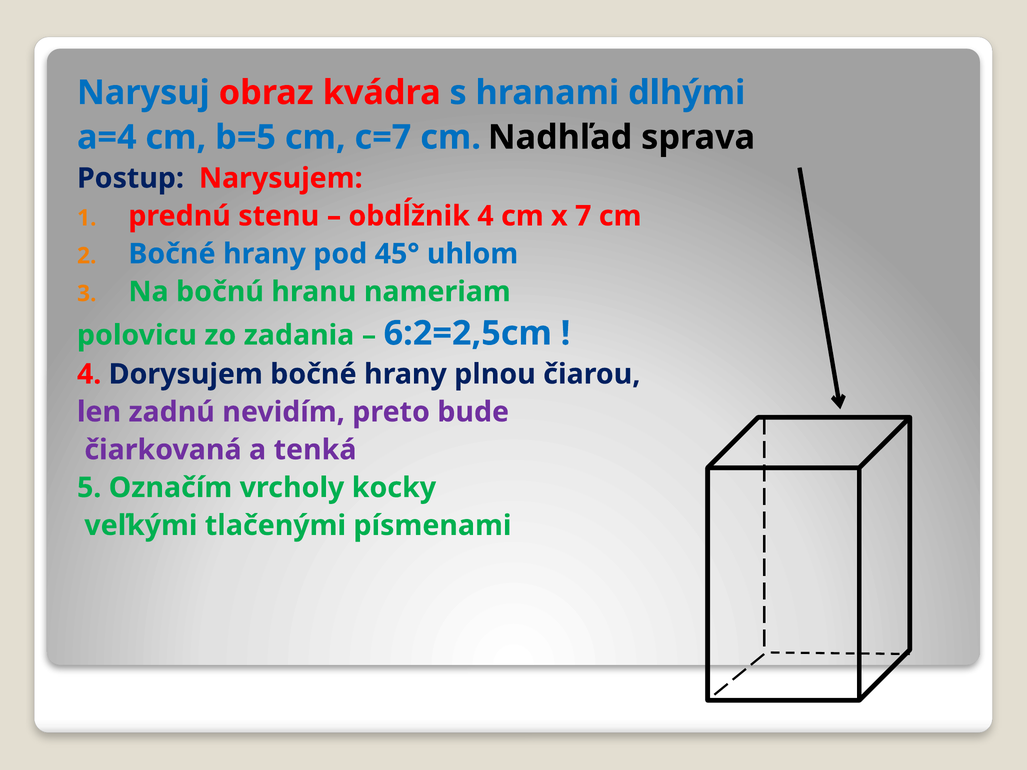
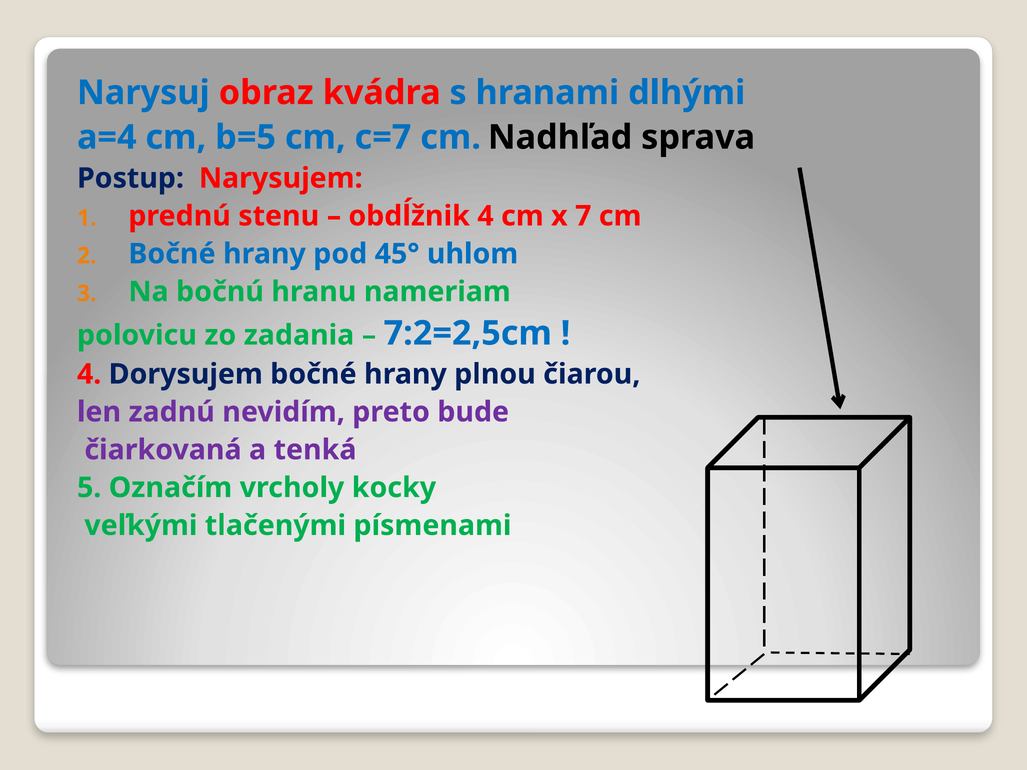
6:2=2,5cm: 6:2=2,5cm -> 7:2=2,5cm (468, 333)
